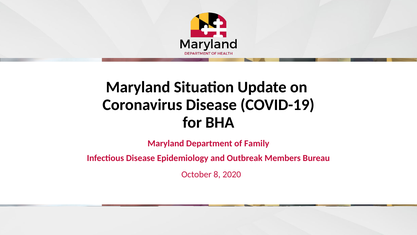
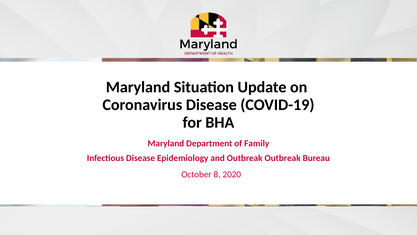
Outbreak Members: Members -> Outbreak (283, 158)
